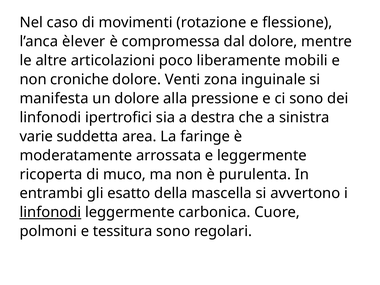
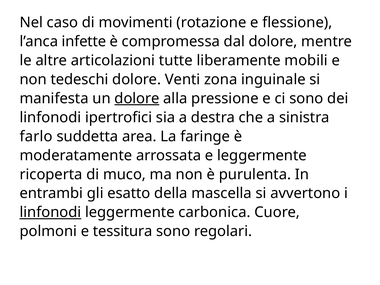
èlever: èlever -> infette (84, 41)
poco: poco -> tutte (176, 60)
croniche: croniche -> tedeschi (79, 79)
dolore underline: none -> present (137, 98)
varie: varie -> farlo (36, 136)
